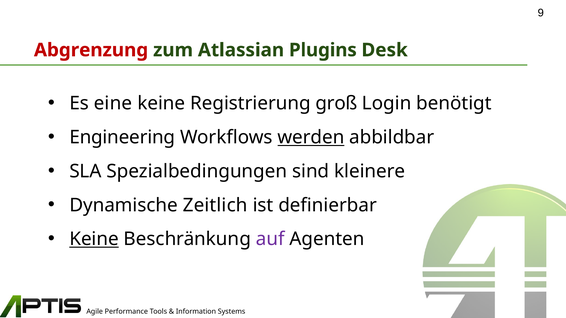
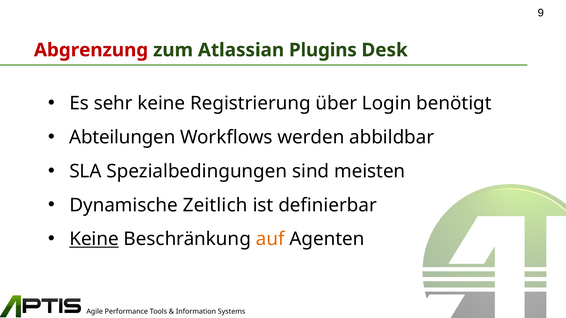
eine: eine -> sehr (113, 104)
groß: groß -> über (336, 104)
Engineering: Engineering -> Abteilungen (122, 137)
werden underline: present -> none (311, 137)
kleinere: kleinere -> meisten (370, 171)
auf colour: purple -> orange (270, 239)
